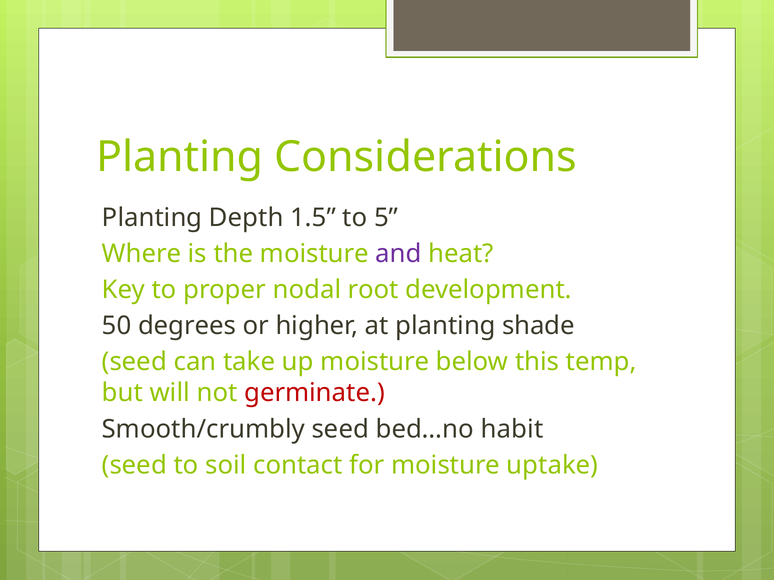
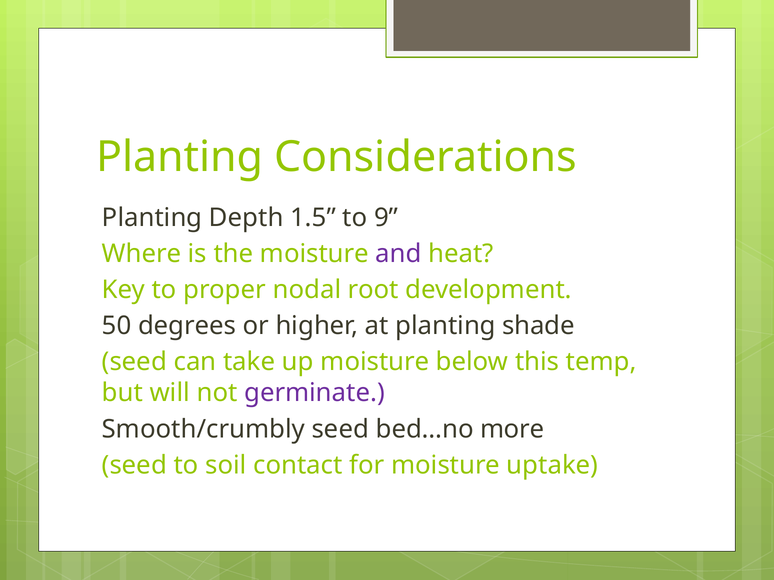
5: 5 -> 9 (386, 218)
germinate colour: red -> purple (315, 393)
habit: habit -> more (512, 429)
